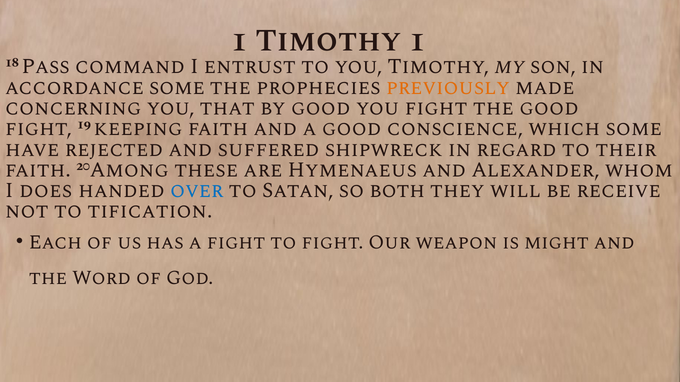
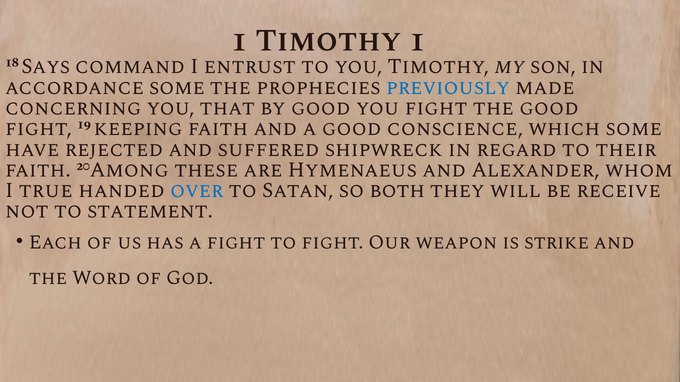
Pass: Pass -> Says (46, 67)
previously colour: orange -> blue (448, 87)
does: does -> true (46, 191)
tification: tification -> statement (150, 211)
might: might -> strike (557, 242)
